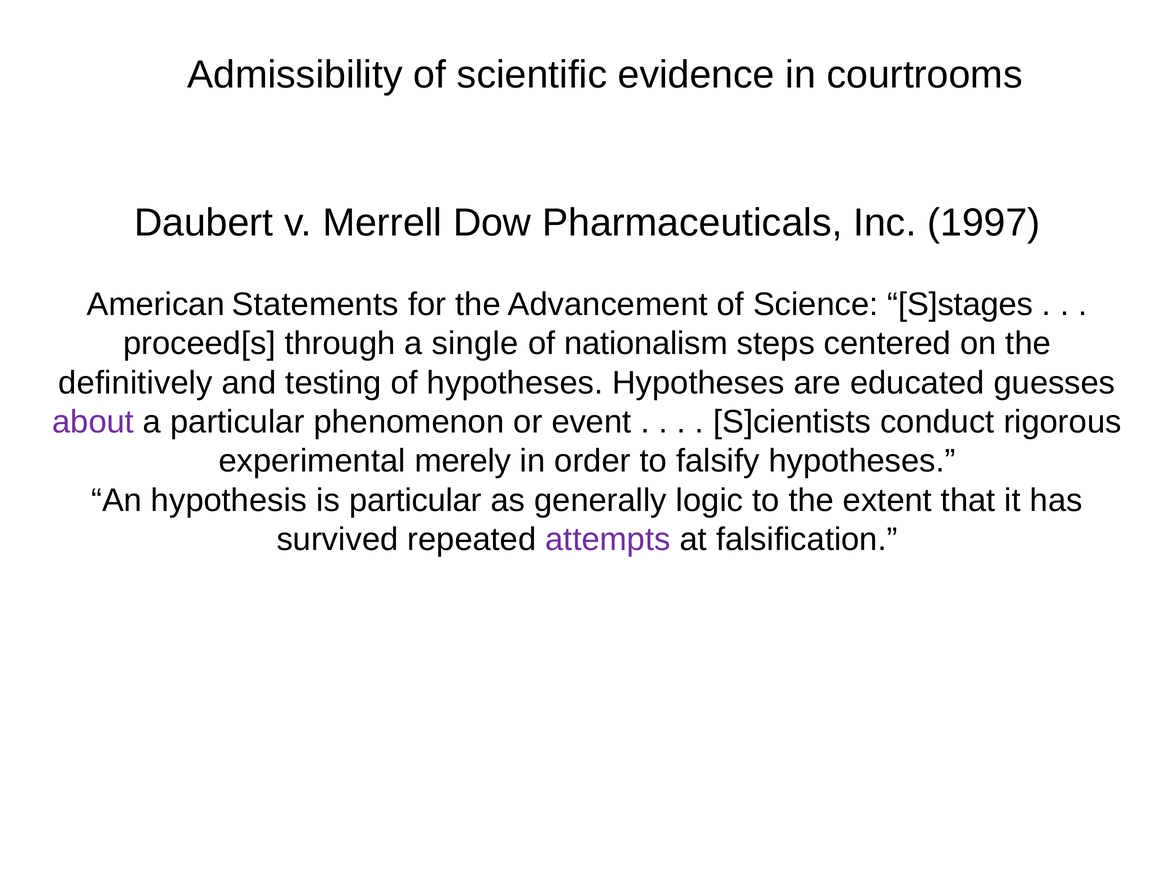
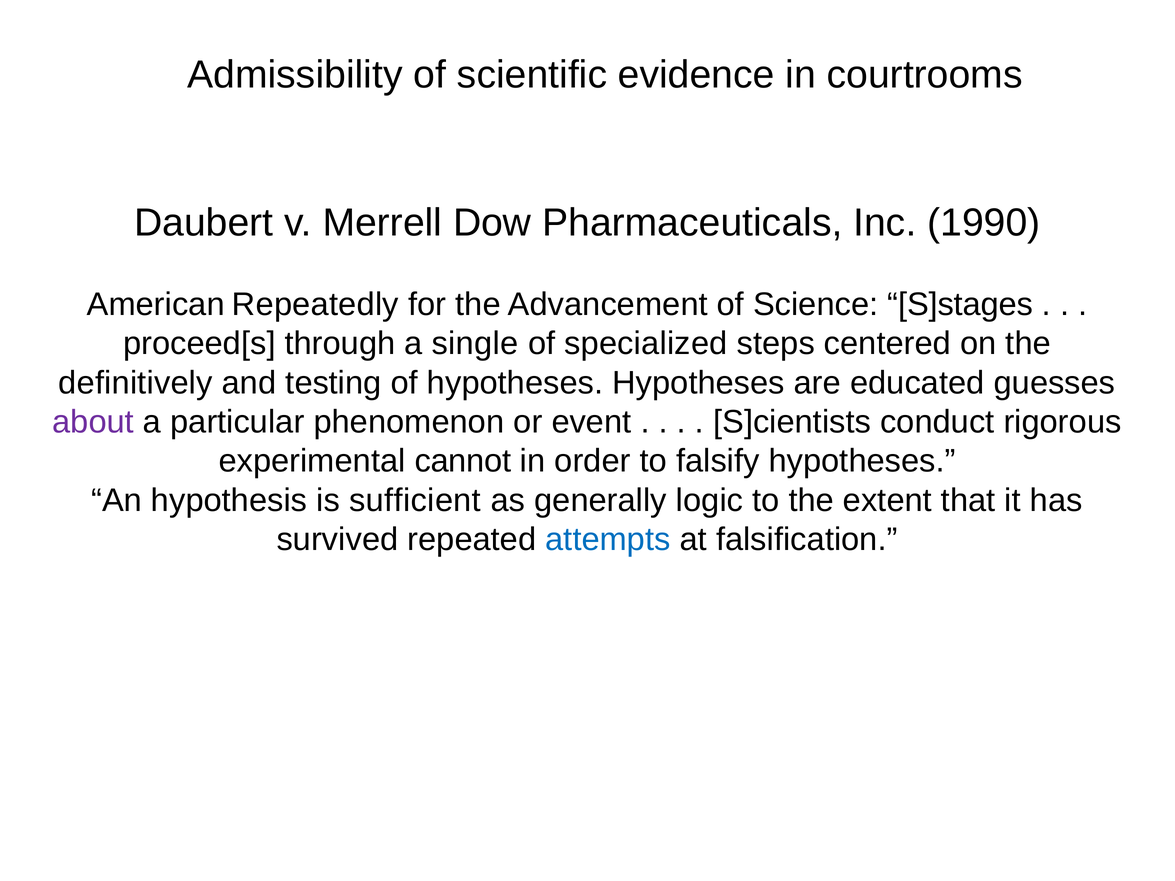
1997: 1997 -> 1990 (984, 223)
Statements: Statements -> Repeatedly (315, 305)
nationalism: nationalism -> specialized (646, 344)
merely: merely -> cannot (463, 461)
is particular: particular -> sufficient (415, 500)
attempts colour: purple -> blue (608, 540)
